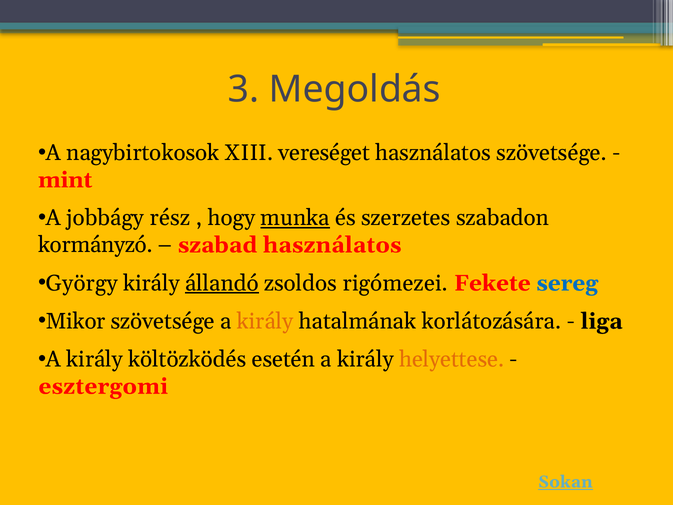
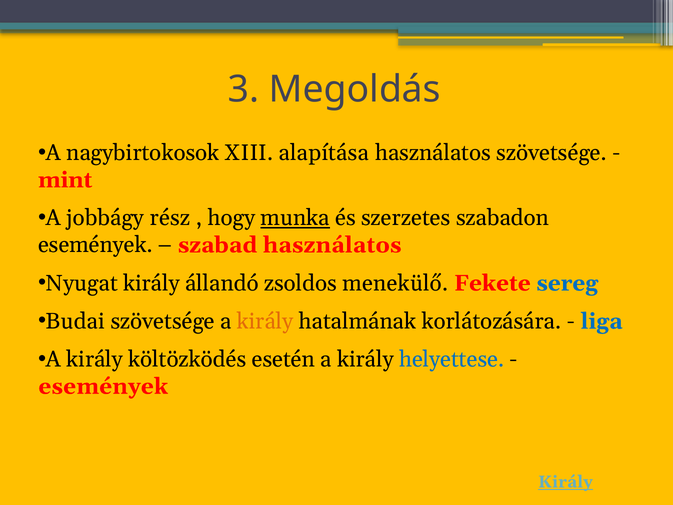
vereséget: vereséget -> alapítása (324, 153)
kormányzó: kormányzó -> események (95, 245)
György: György -> Nyugat (82, 283)
állandó underline: present -> none (222, 283)
rigómezei: rigómezei -> menekülő (395, 283)
Mikor: Mikor -> Budai (76, 321)
liga colour: black -> blue (602, 321)
helyettese colour: orange -> blue (452, 359)
esztergomi: esztergomi -> események (103, 386)
Sokan: Sokan -> Király (565, 482)
